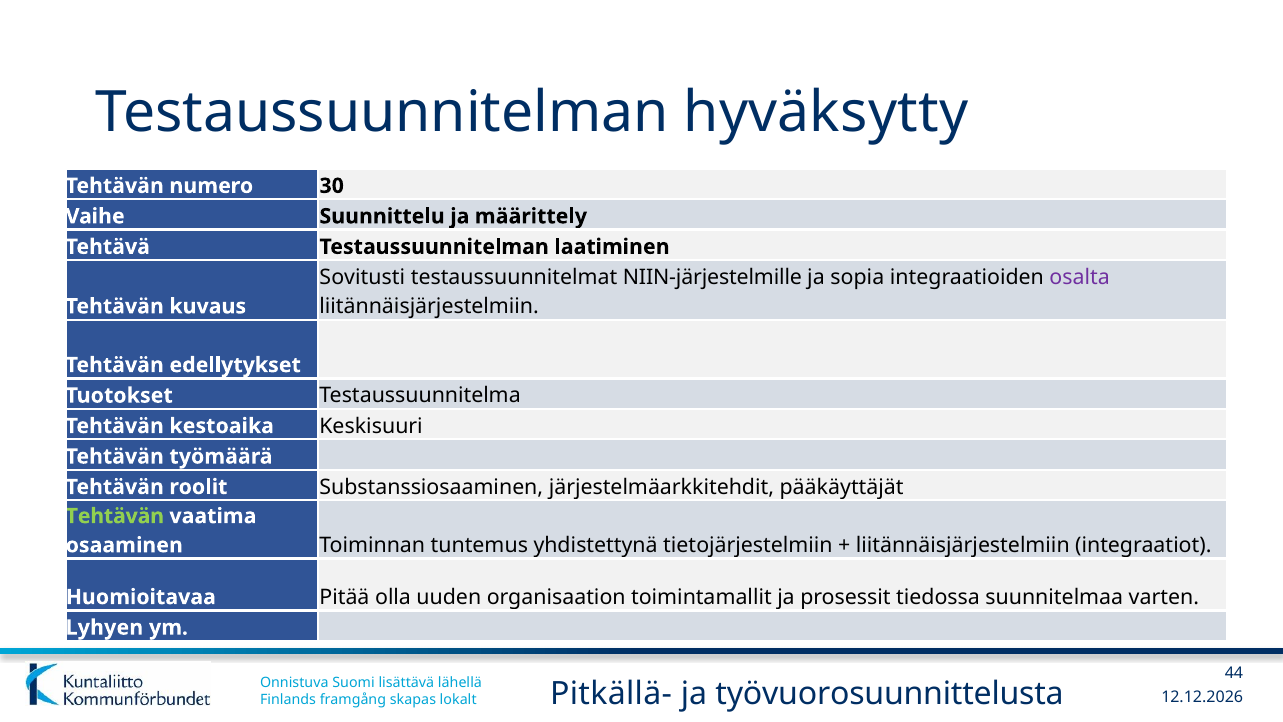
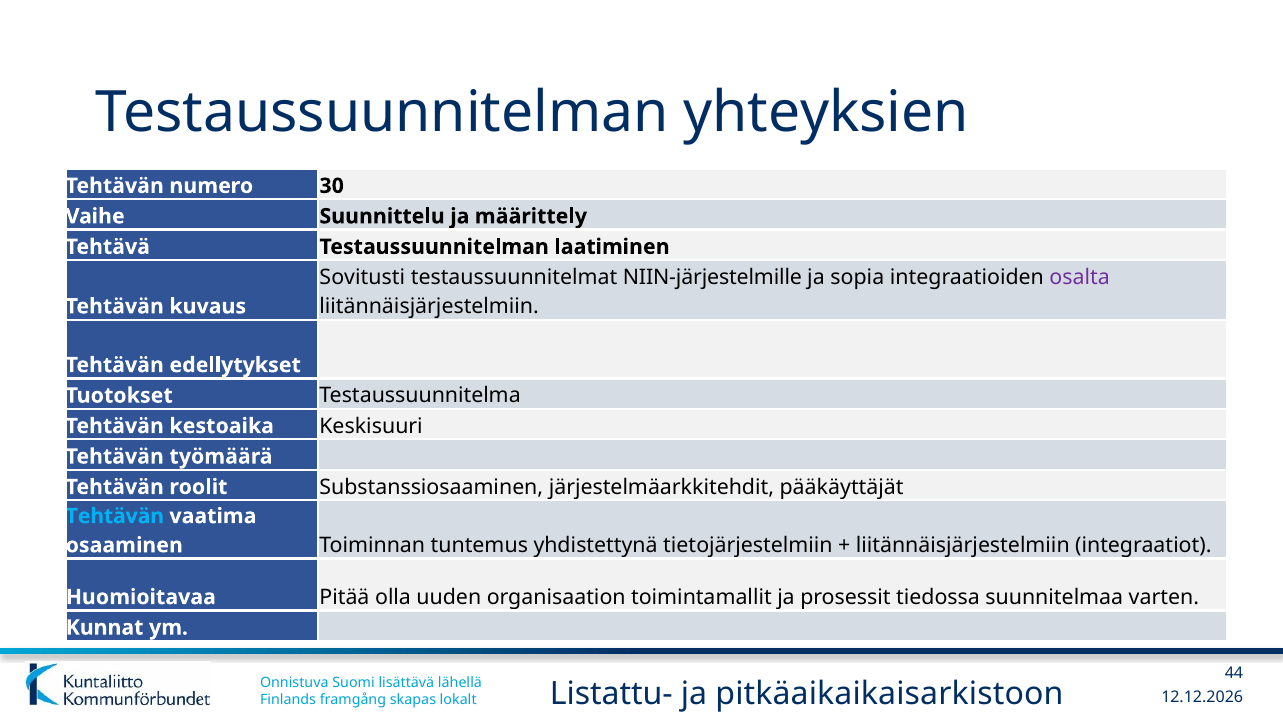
hyväksytty: hyväksytty -> yhteyksien (826, 112)
Tehtävän colour: light green -> light blue (115, 516)
Lyhyen: Lyhyen -> Kunnat (105, 627)
Pitkällä-: Pitkällä- -> Listattu- (611, 693)
työvuorosuunnittelusta: työvuorosuunnittelusta -> pitkäaikaikaisarkistoon (889, 693)
